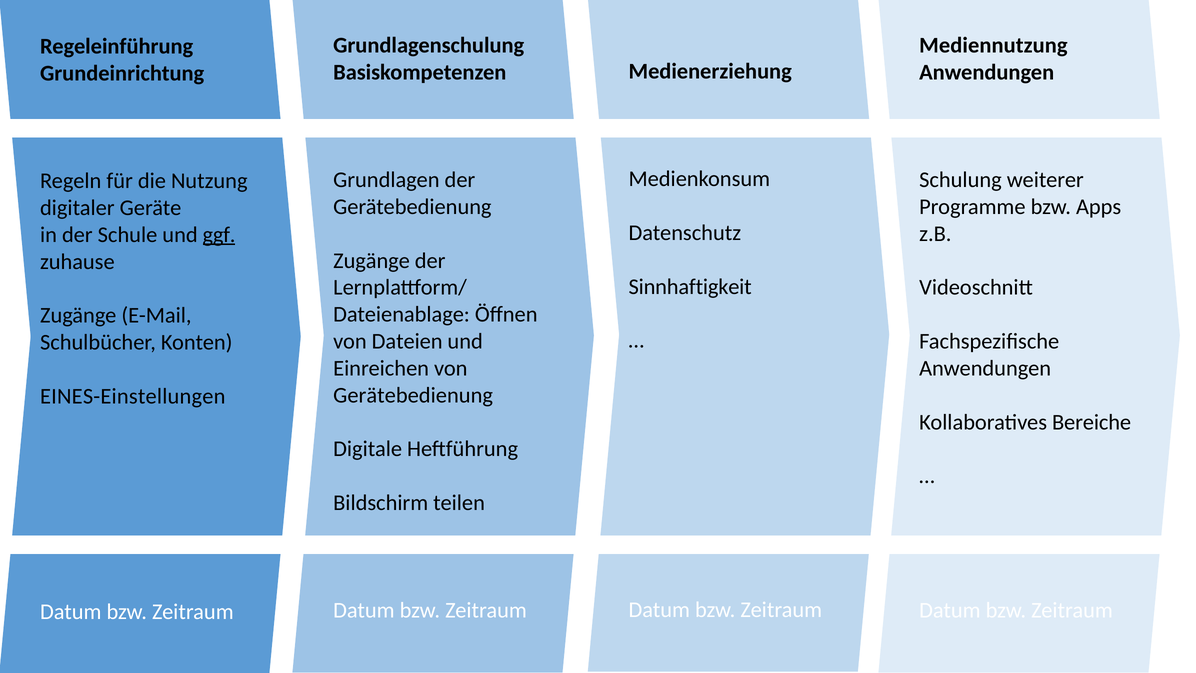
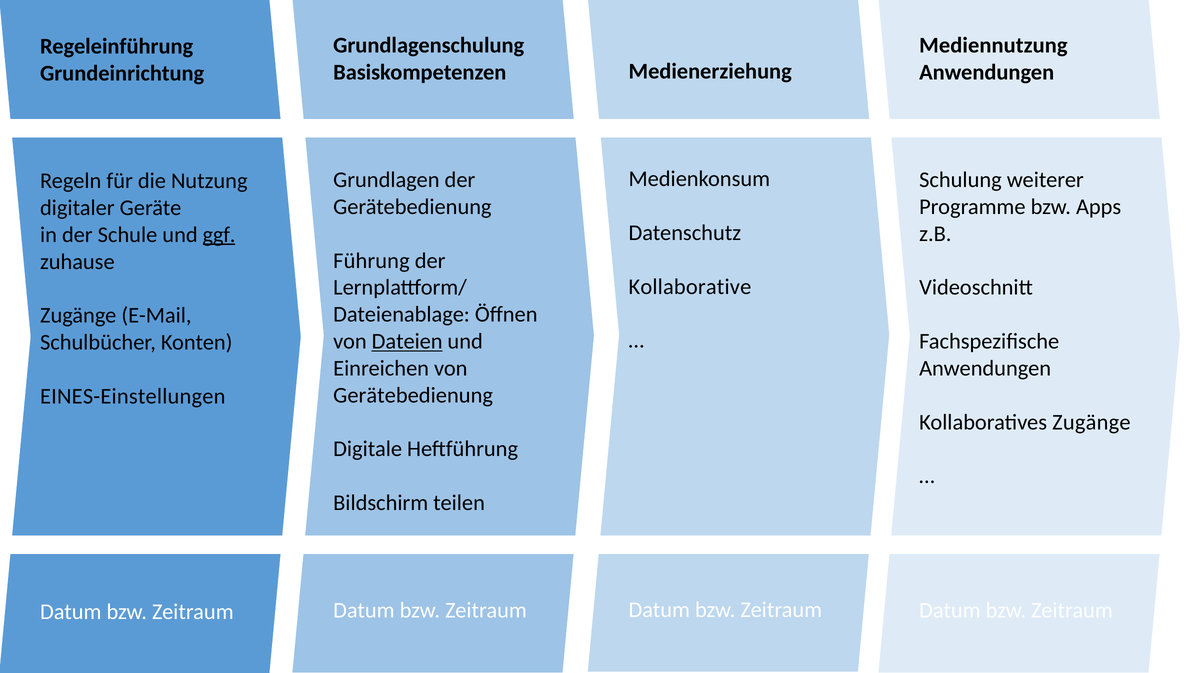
Zugänge: Zugänge -> Führung (371, 261)
Sinnhaftigkeit: Sinnhaftigkeit -> Kollaborative (690, 287)
Dateien underline: none -> present (407, 341)
Kollaboratives Bereiche: Bereiche -> Zugänge (1091, 422)
